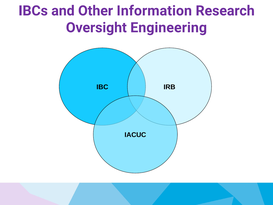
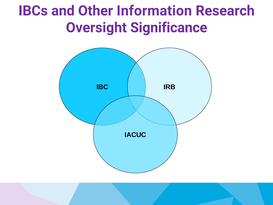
Engineering: Engineering -> Significance (169, 28)
